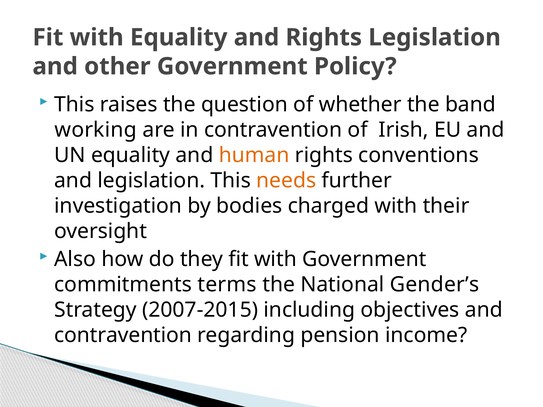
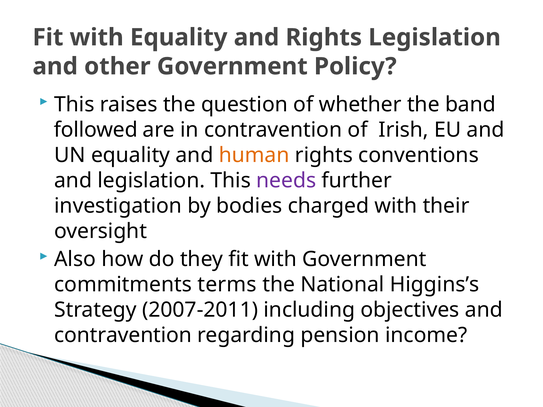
working: working -> followed (96, 130)
needs colour: orange -> purple (286, 181)
Gender’s: Gender’s -> Higgins’s (435, 285)
2007-2015: 2007-2015 -> 2007-2011 (200, 310)
